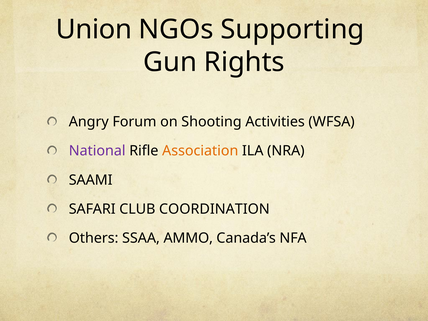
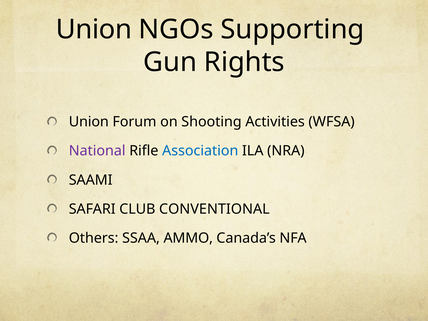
Angry: Angry -> Union (89, 122)
Association colour: orange -> blue (200, 151)
COORDINATION: COORDINATION -> CONVENTIONAL (214, 209)
